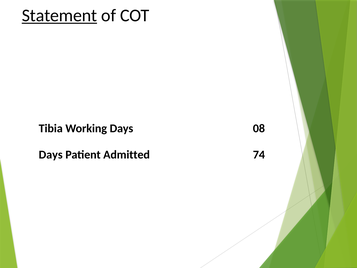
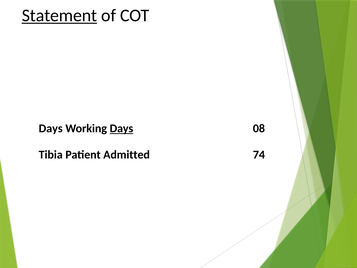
Tibia: Tibia -> Days (51, 128)
Days underline: none -> present (121, 128)
Days: Days -> Tibia (51, 155)
